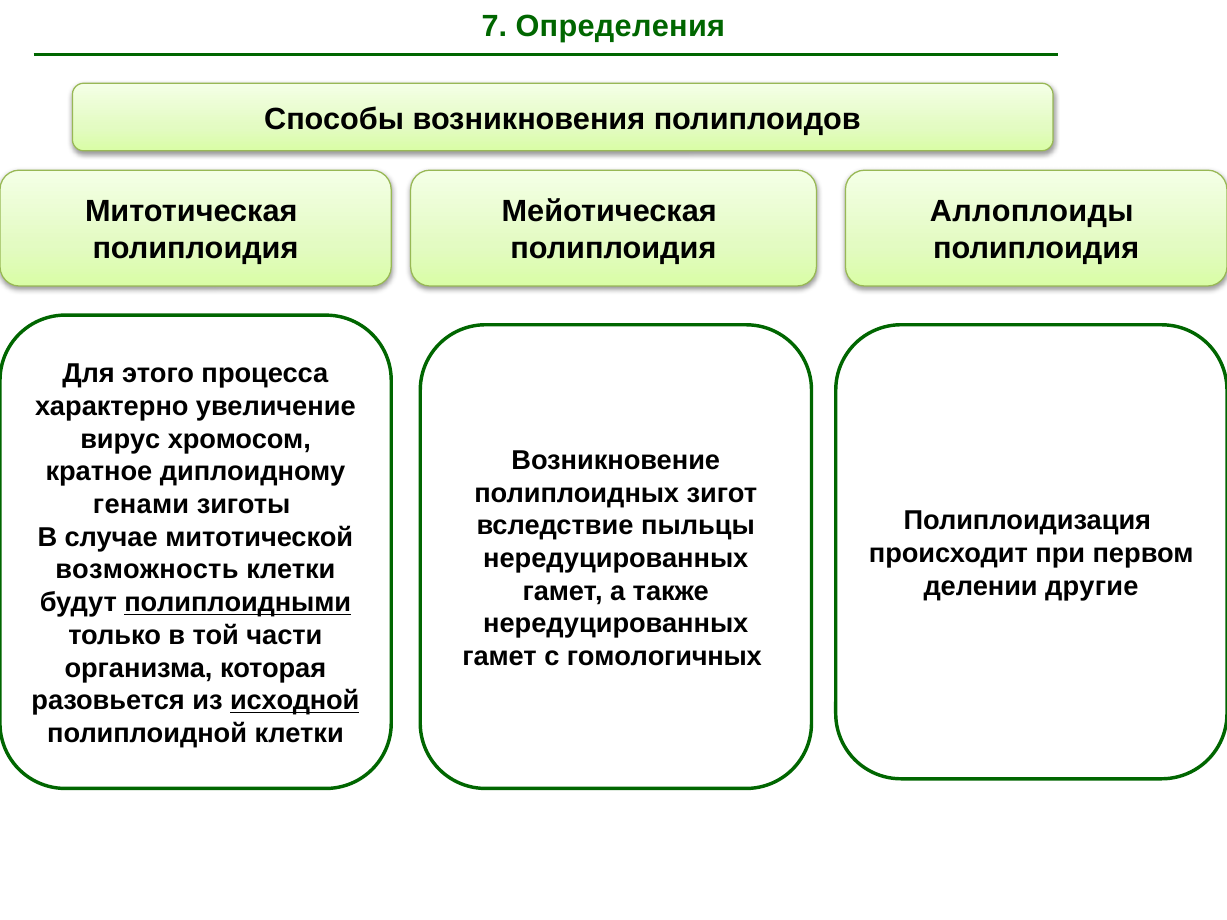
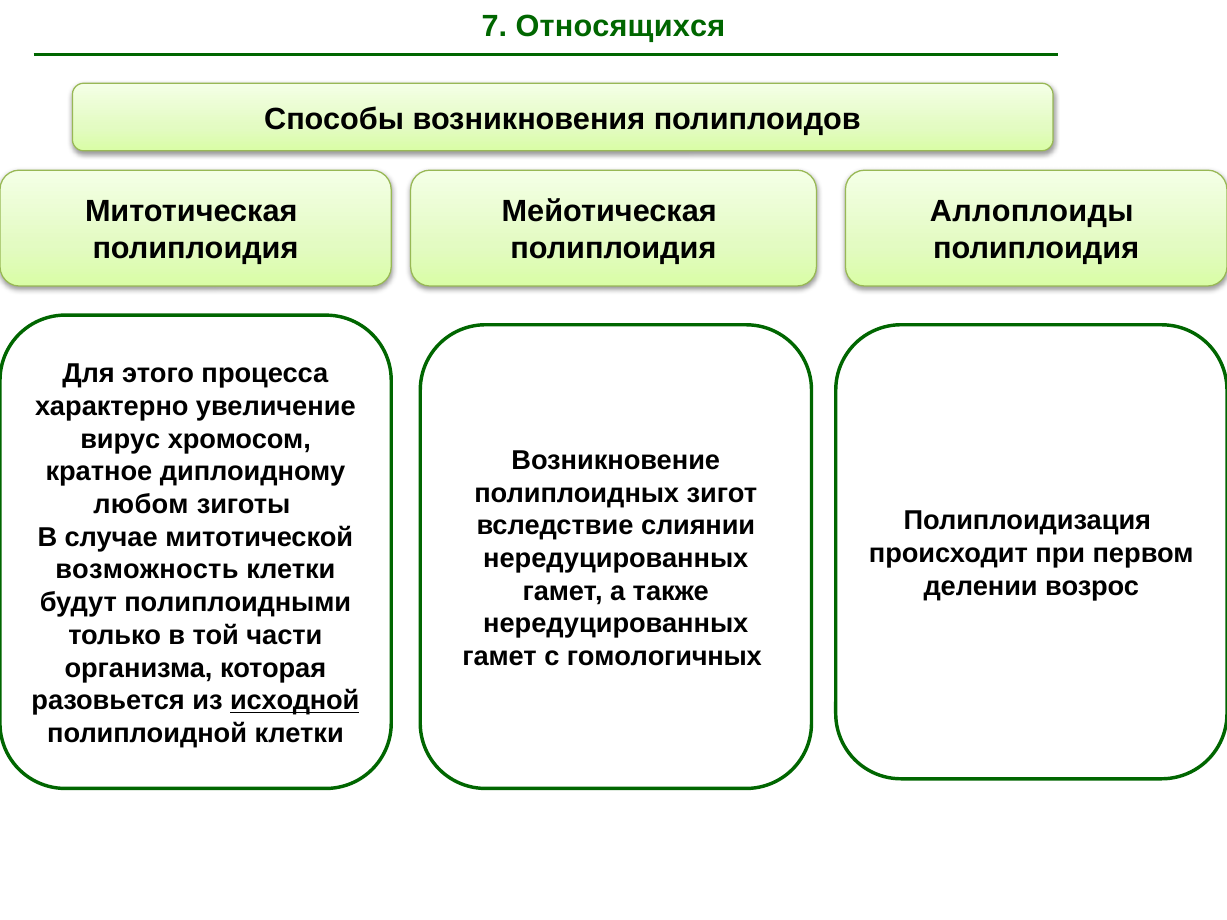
Определения: Определения -> Относящихся (620, 27)
генами: генами -> любом (141, 505)
пыльцы: пыльцы -> слиянии (698, 526)
другие: другие -> возрос (1092, 586)
полиплоидными underline: present -> none (238, 603)
